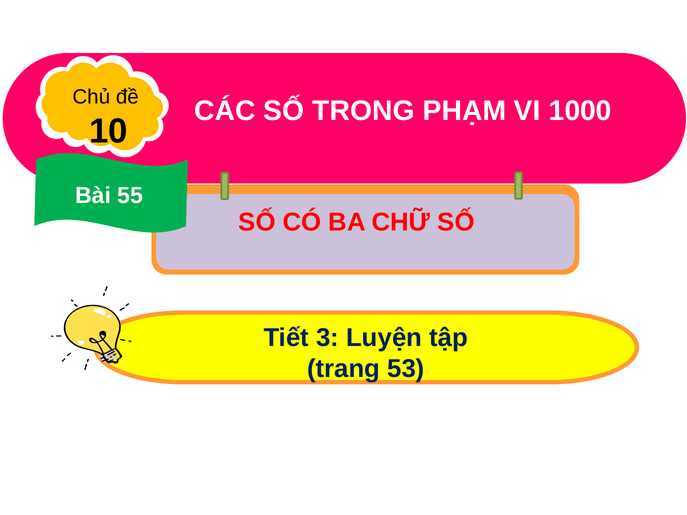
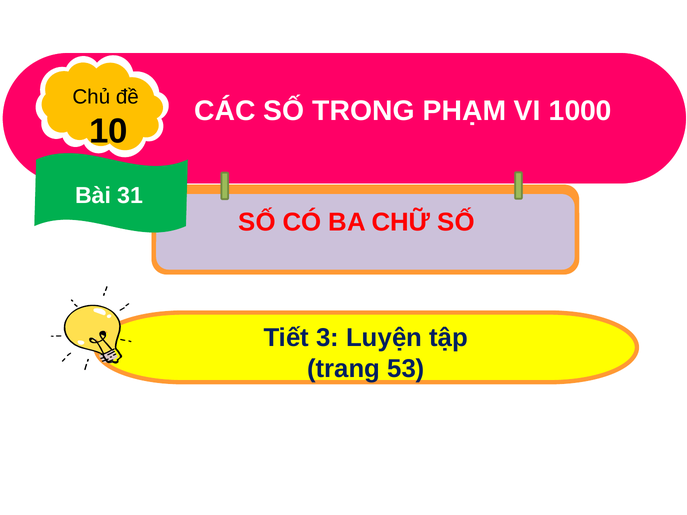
55: 55 -> 31 (130, 196)
